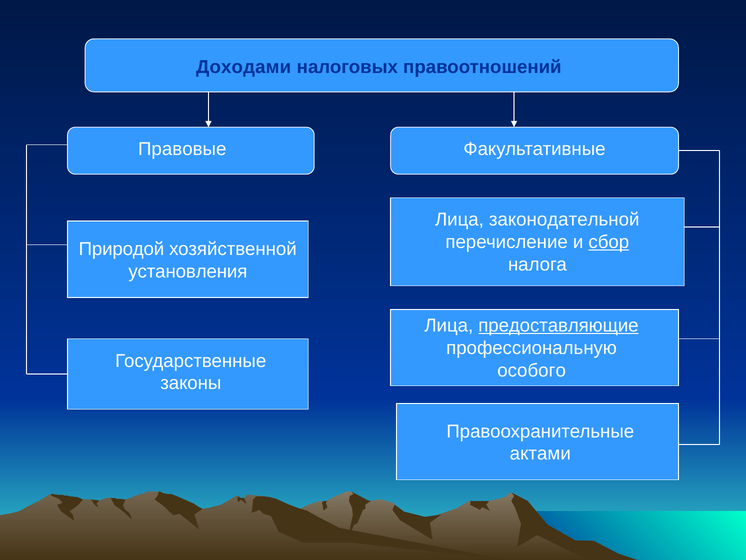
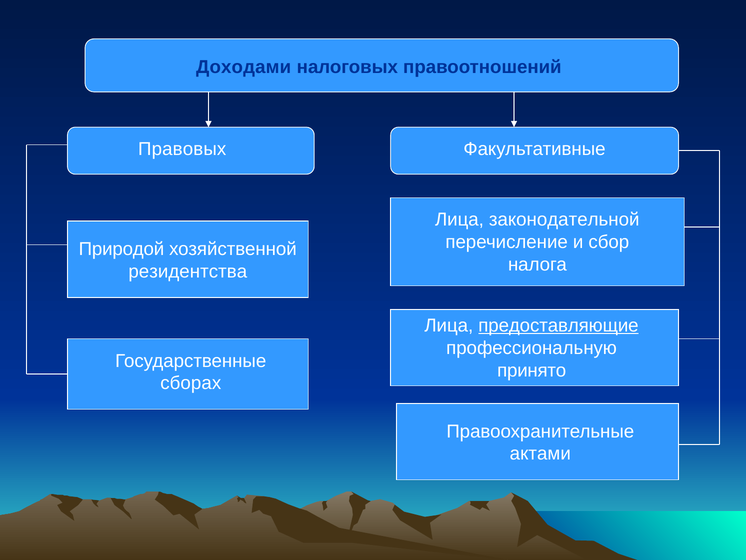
Правовые: Правовые -> Правовых (182, 149)
сбор underline: present -> none (609, 242)
установления: установления -> резидентства (188, 271)
особого: особого -> принято (532, 370)
законы: законы -> сборах (191, 383)
